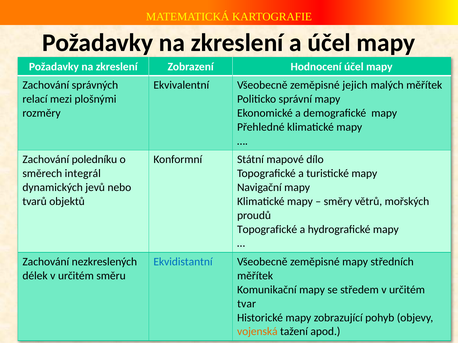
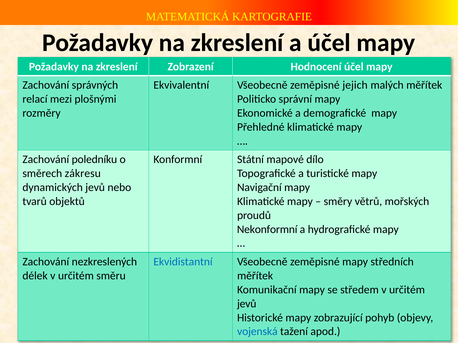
integrál: integrál -> zákresu (83, 174)
Topografické: Topografické -> Nekonformní (267, 230)
tvar: tvar -> jevů (247, 304)
vojenská colour: orange -> blue (257, 332)
